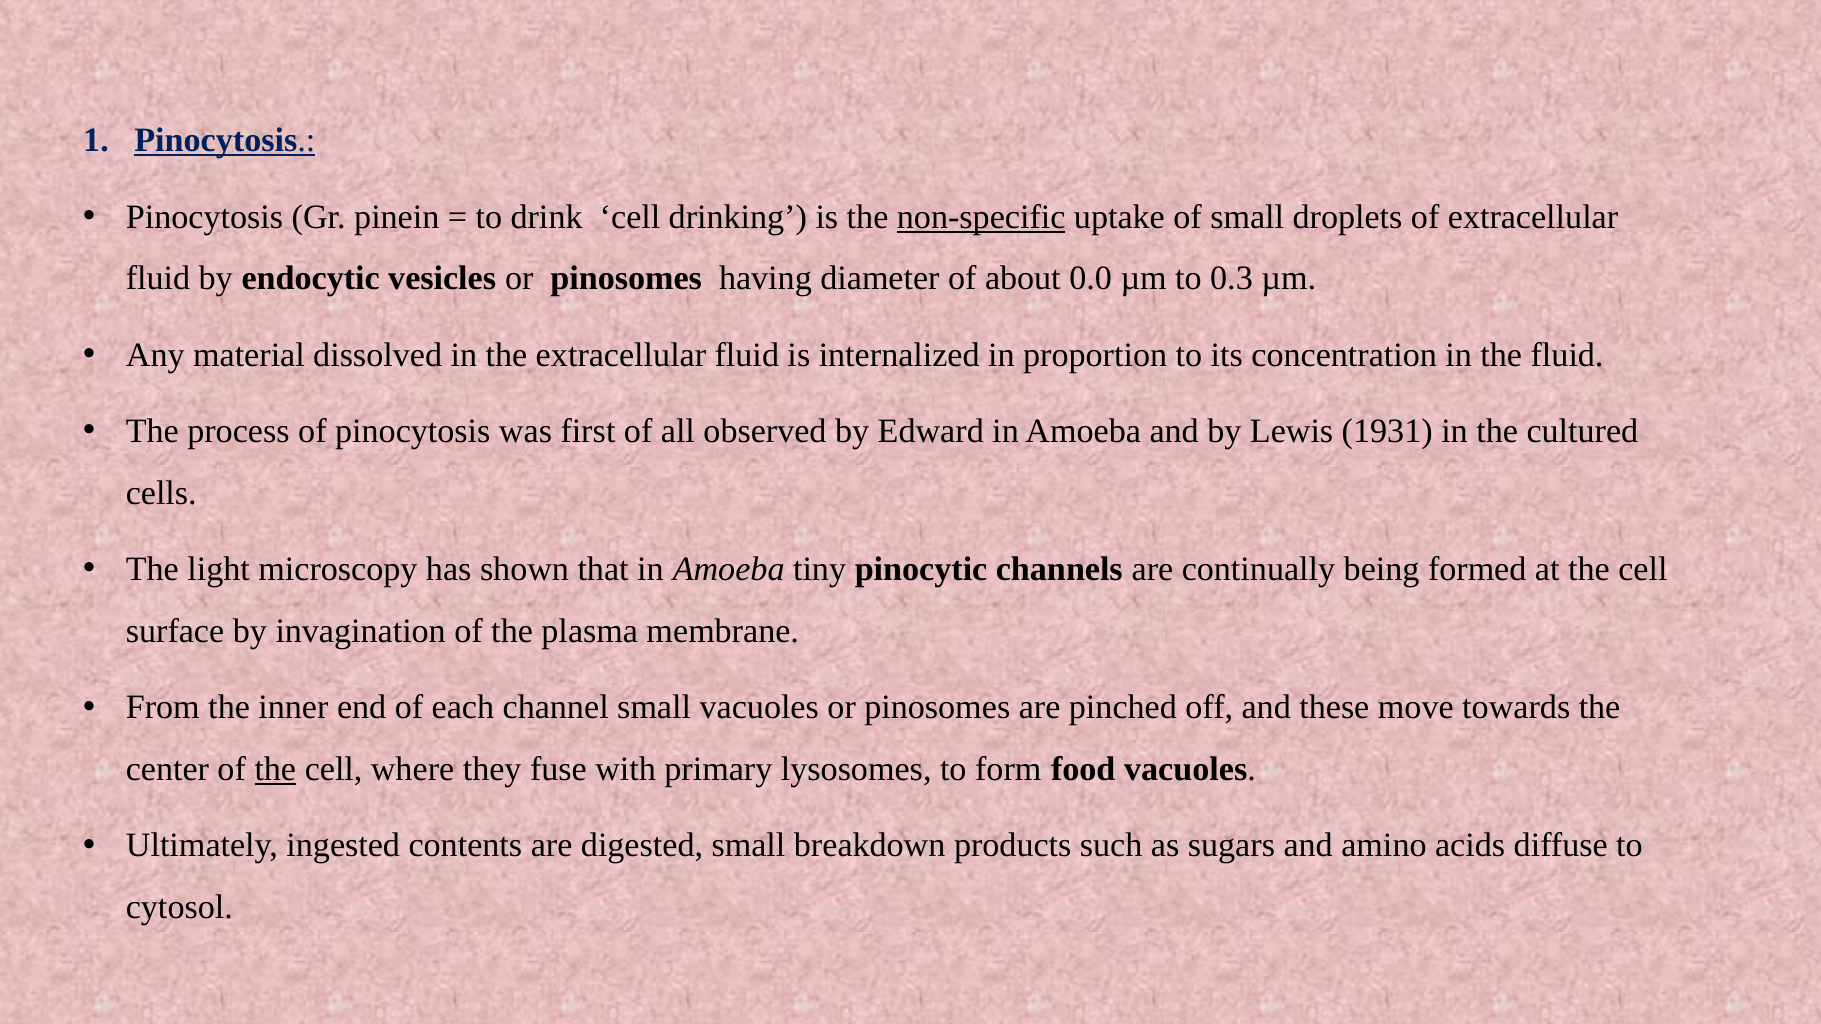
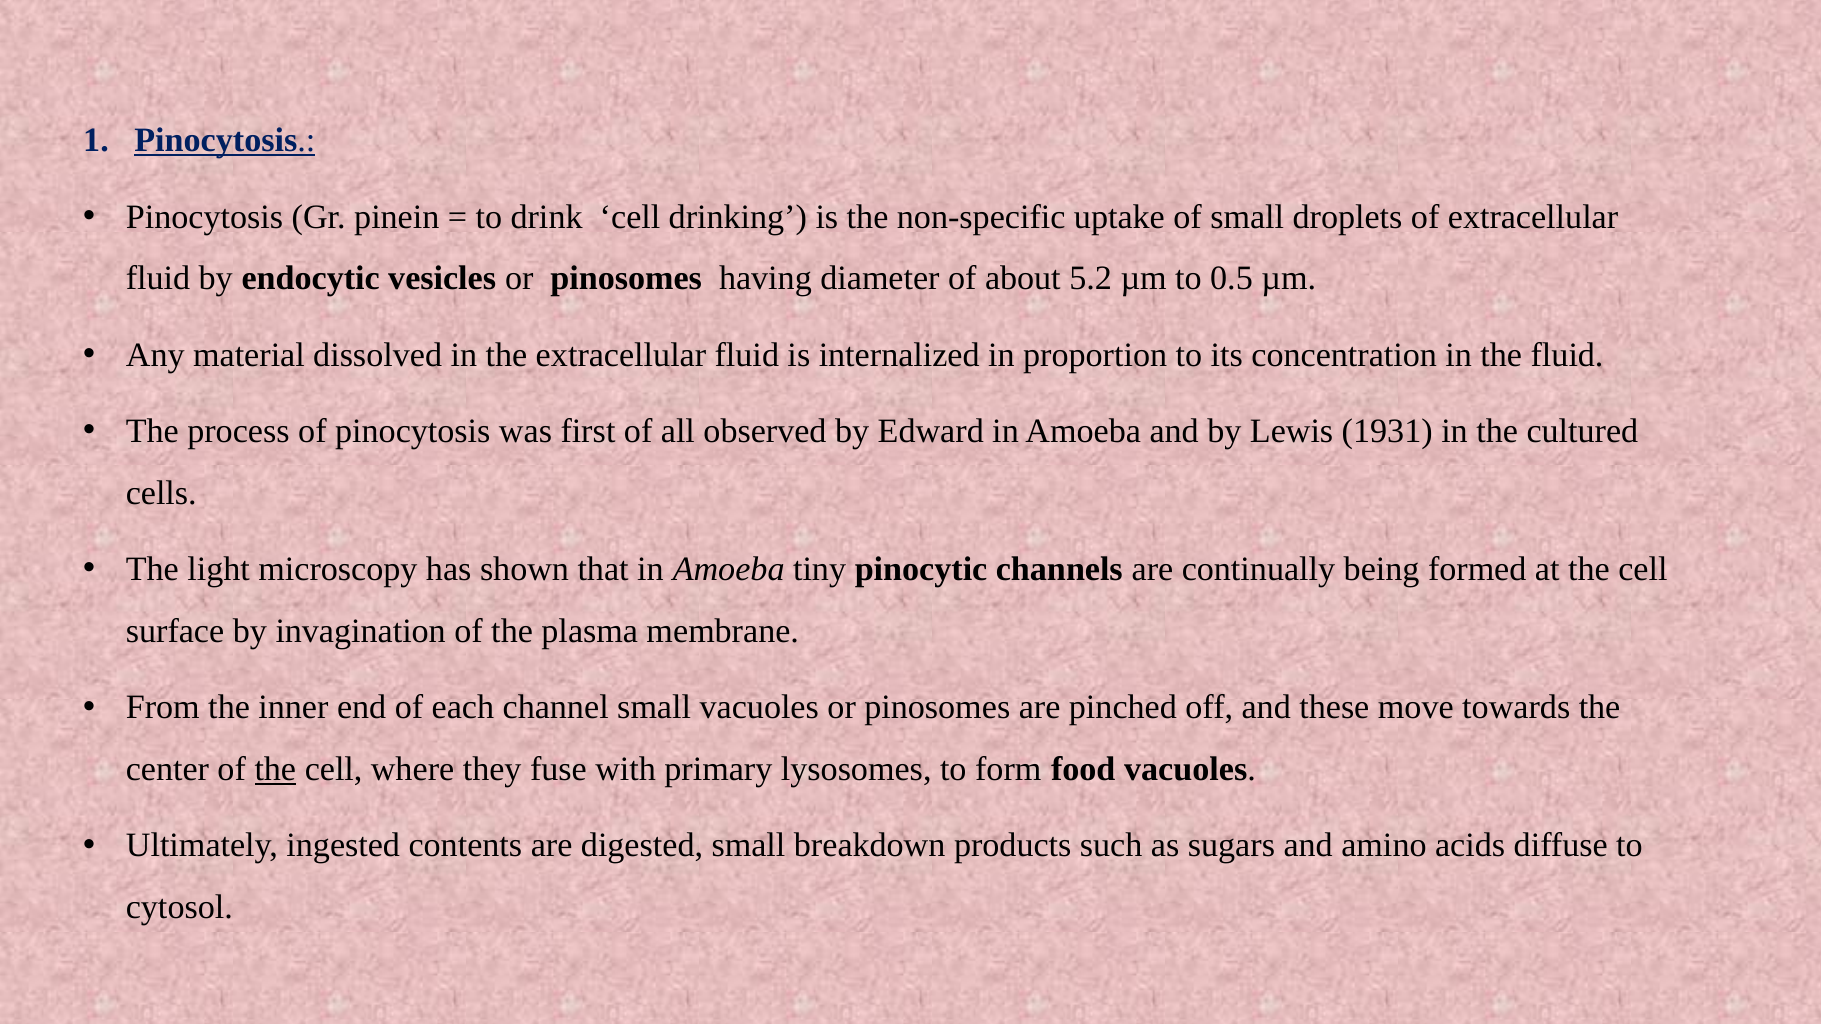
non-specific underline: present -> none (981, 217)
0.0: 0.0 -> 5.2 (1091, 278)
0.3: 0.3 -> 0.5 (1231, 278)
